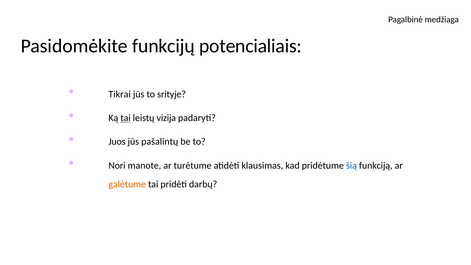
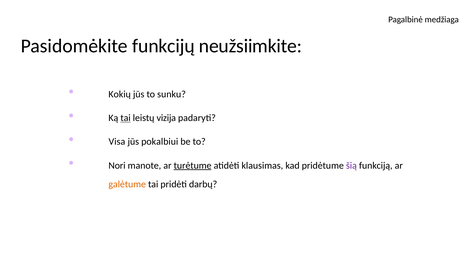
potencialiais: potencialiais -> neužsiimkite (250, 46)
Tikrai: Tikrai -> Kokių (120, 94)
srityje: srityje -> sunku (172, 94)
Juos: Juos -> Visa (117, 142)
pašalintų: pašalintų -> pokalbiui (160, 142)
turėtume underline: none -> present (193, 165)
šią colour: blue -> purple (351, 165)
